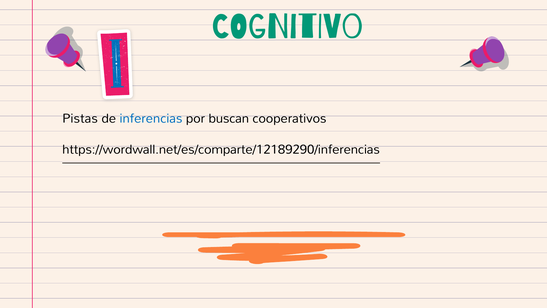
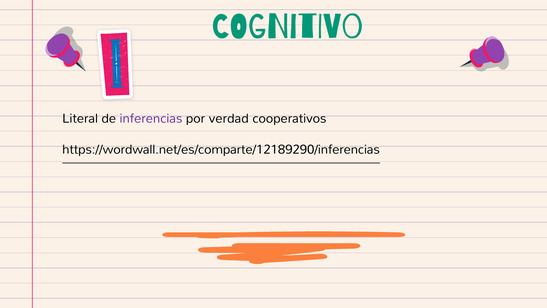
Pistas: Pistas -> Literal (80, 118)
inferencias colour: blue -> purple (151, 118)
buscan: buscan -> verdad (229, 118)
